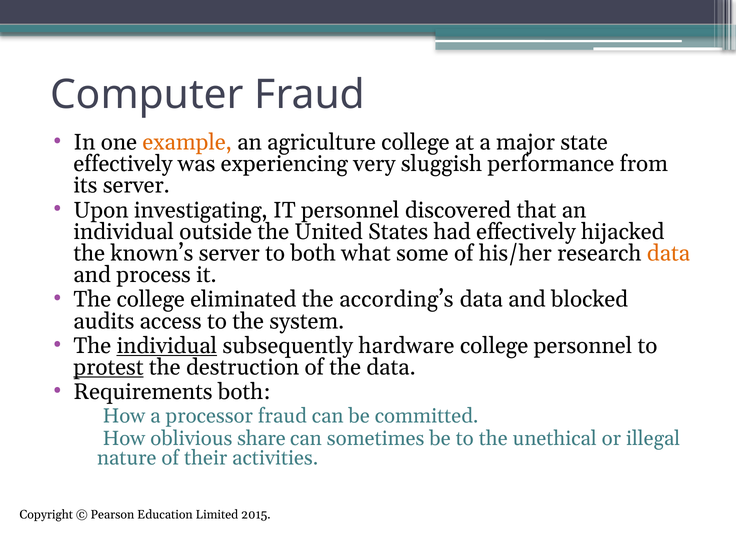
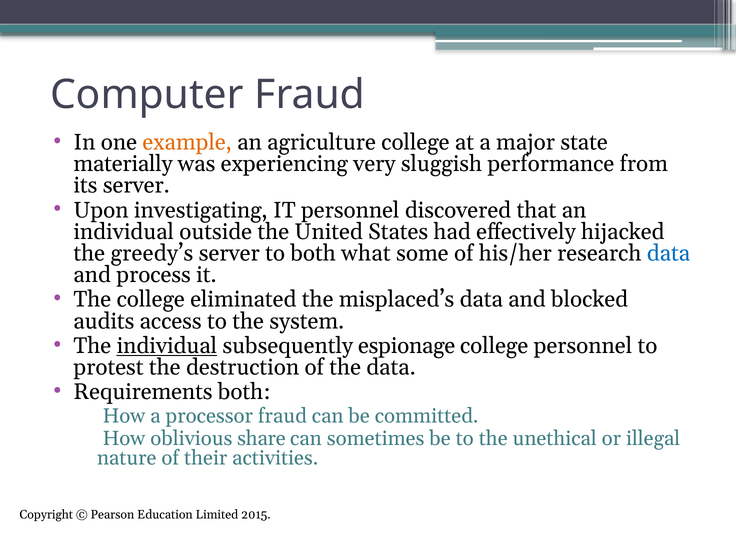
effectively: effectively -> materially (123, 164)
known’s: known’s -> greedy’s (152, 253)
data colour: orange -> blue (668, 253)
according’s: according’s -> misplaced’s (397, 300)
hardware: hardware -> espionage (407, 346)
protest underline: present -> none (109, 367)
